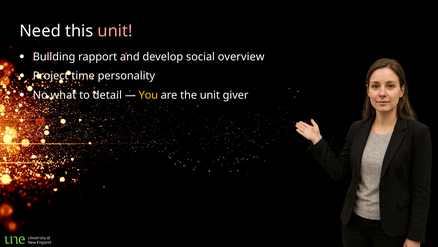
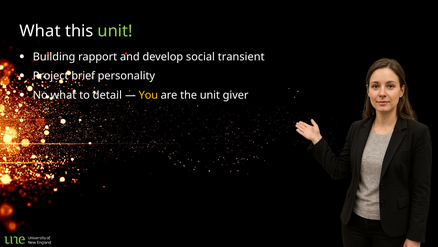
Need: Need -> What (40, 31)
unit colour: pink -> light green (115, 31)
overview: overview -> transient (241, 57)
time: time -> brief (83, 76)
